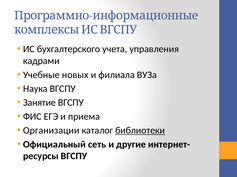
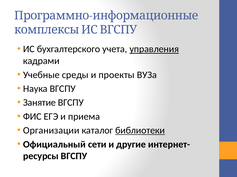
управления underline: none -> present (154, 49)
новых: новых -> среды (75, 75)
филиала: филиала -> проекты (117, 75)
сеть: сеть -> сети (97, 145)
